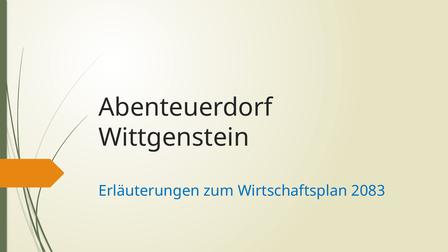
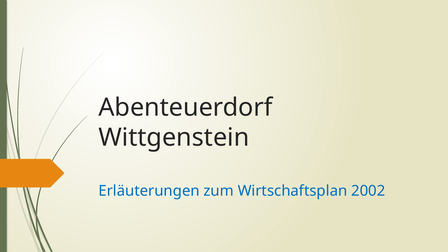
2083: 2083 -> 2002 (368, 191)
